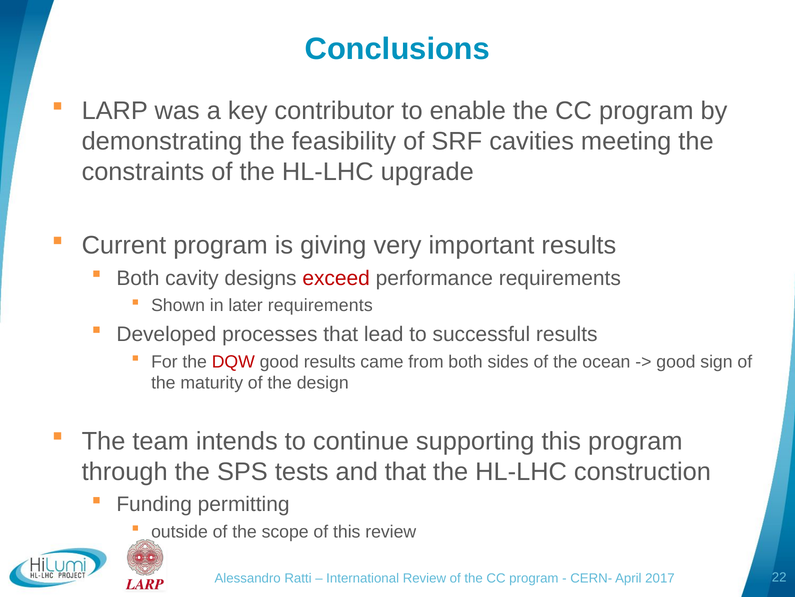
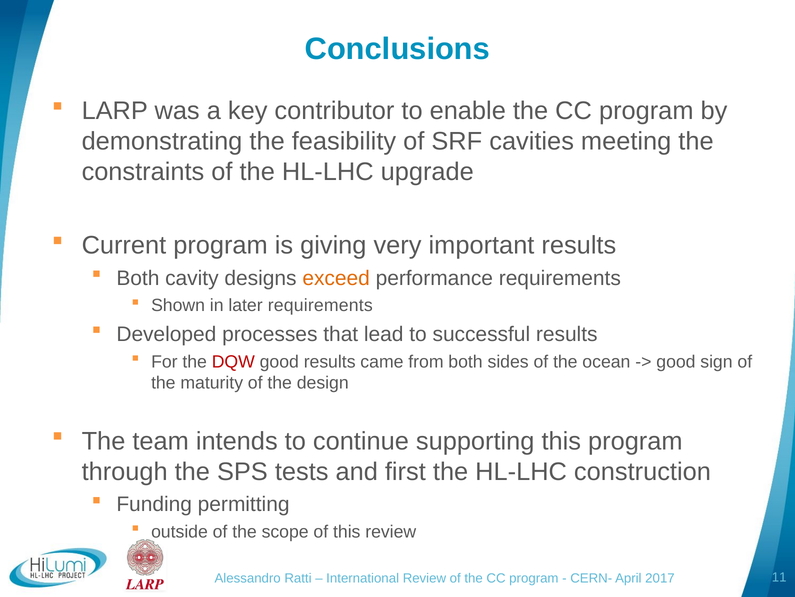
exceed colour: red -> orange (336, 278)
and that: that -> first (405, 471)
22: 22 -> 11 (779, 577)
